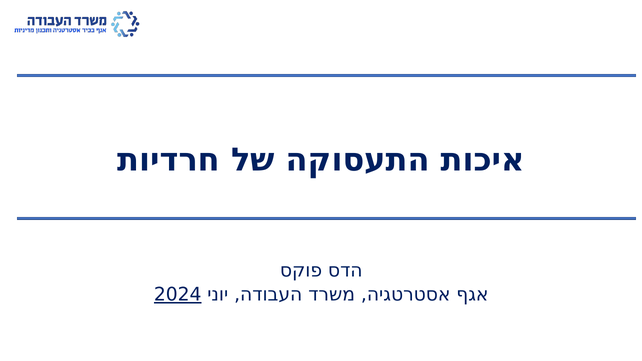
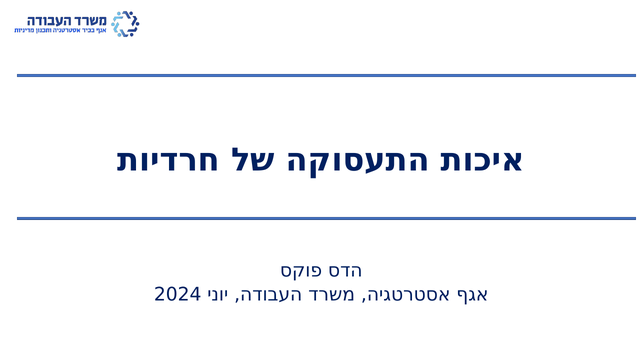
2024 underline: present -> none (178, 295)
